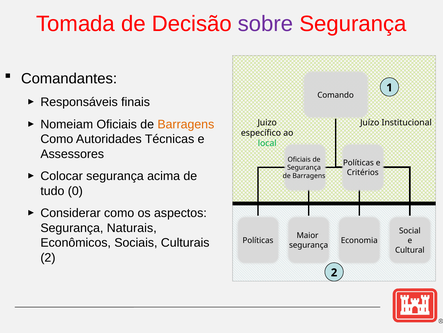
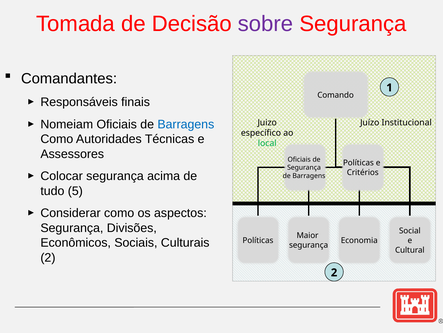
Barragens colour: orange -> blue (186, 124)
0: 0 -> 5 (75, 191)
Naturais: Naturais -> Divisões (132, 228)
